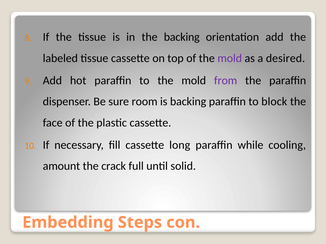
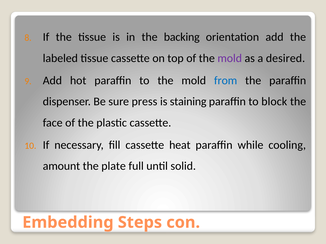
from colour: purple -> blue (226, 81)
room: room -> press (144, 102)
is backing: backing -> staining (188, 102)
long: long -> heat (180, 145)
crack: crack -> plate (114, 166)
